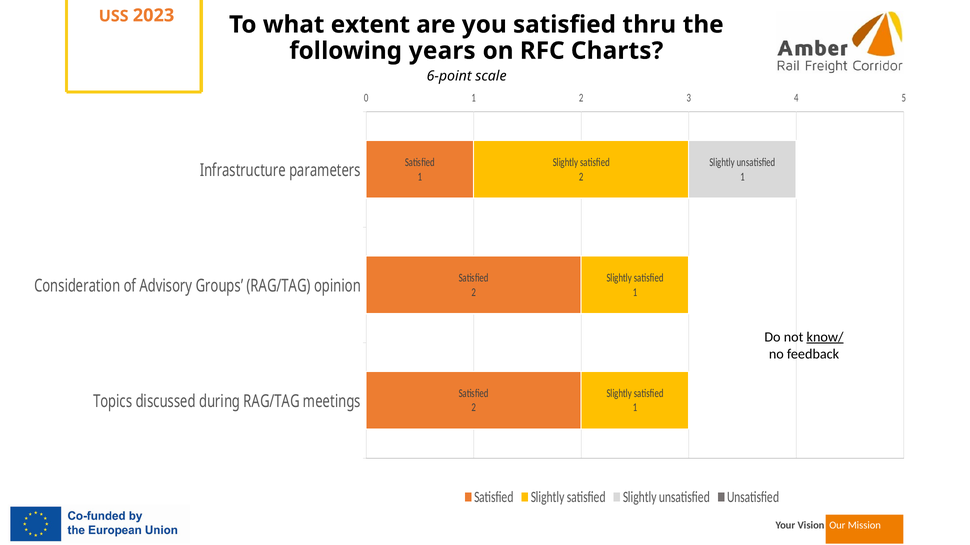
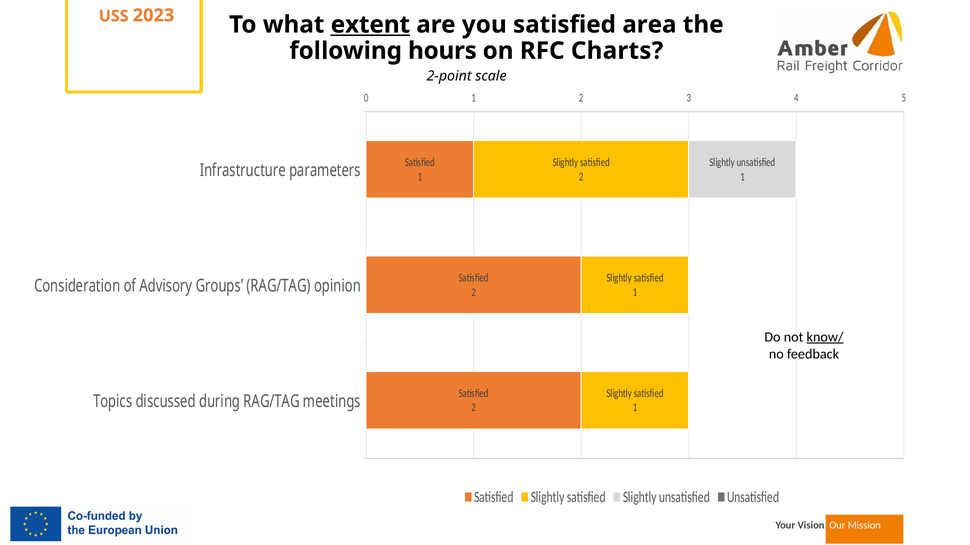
extent underline: none -> present (370, 25)
thru: thru -> area (649, 25)
years: years -> hours (442, 51)
6-point: 6-point -> 2-point (449, 76)
